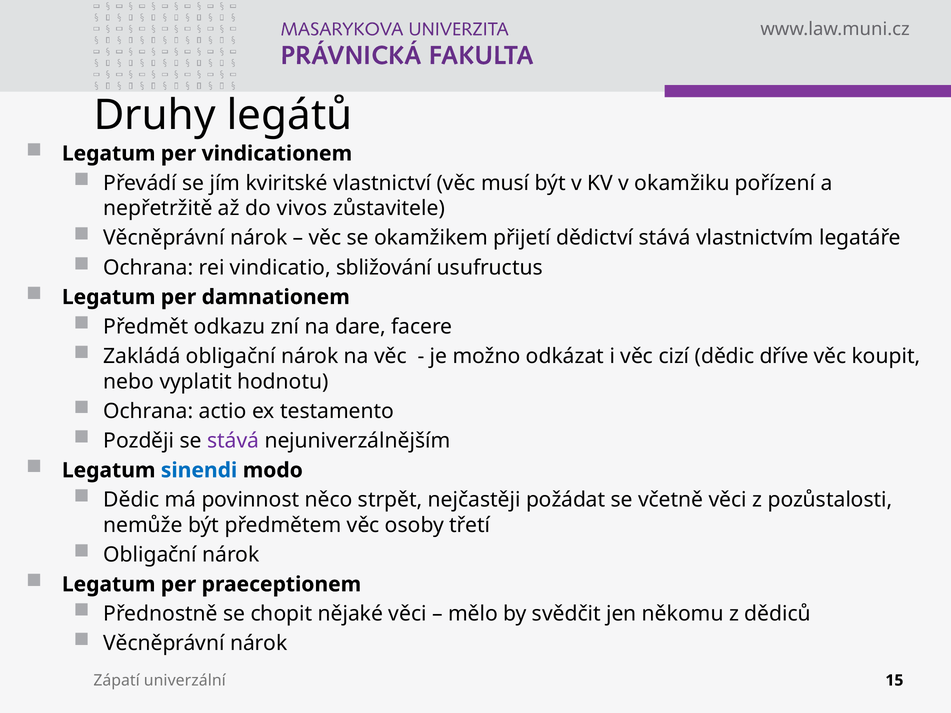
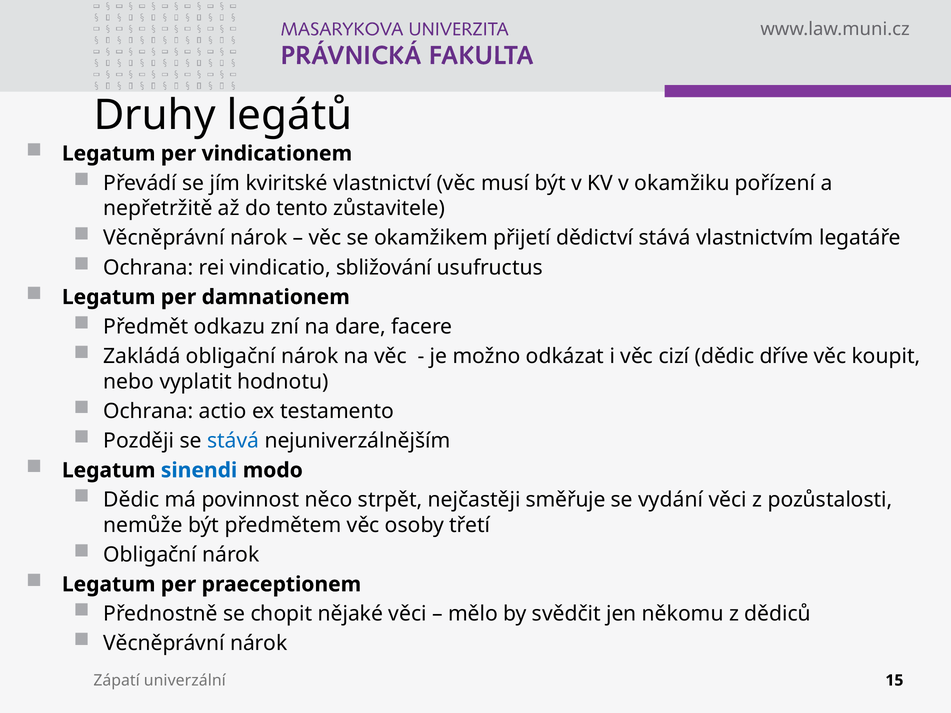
vivos: vivos -> tento (302, 209)
stává colour: purple -> blue (233, 441)
požádat: požádat -> směřuje (566, 500)
včetně: včetně -> vydání (671, 500)
